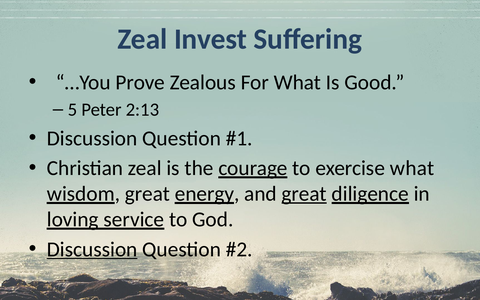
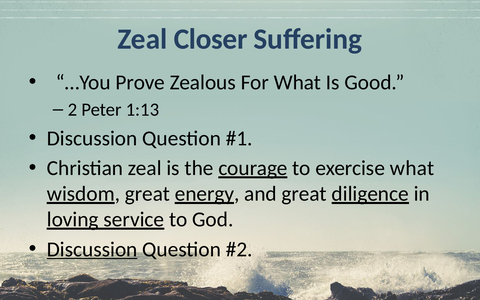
Invest: Invest -> Closer (211, 39)
5: 5 -> 2 (73, 110)
2:13: 2:13 -> 1:13 (143, 110)
great underline: present -> none (304, 194)
